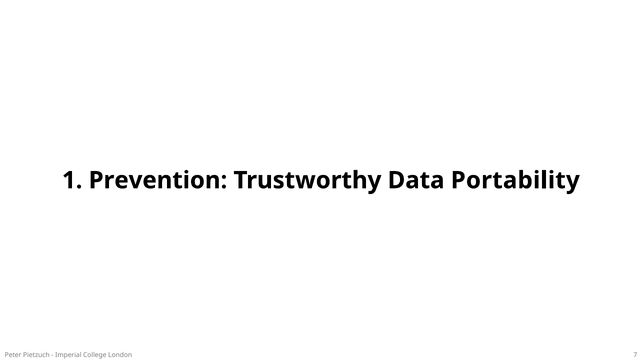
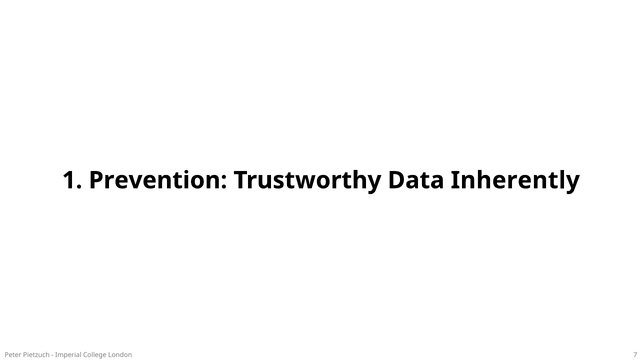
Portability: Portability -> Inherently (515, 180)
